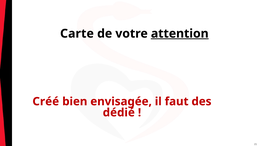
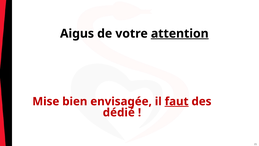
Carte: Carte -> Aigus (77, 34)
Créé: Créé -> Mise (46, 101)
faut underline: none -> present (177, 101)
